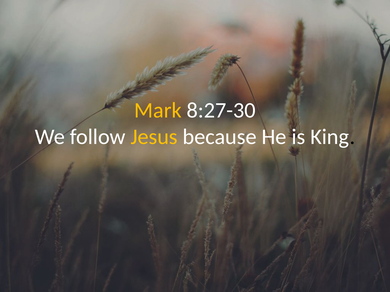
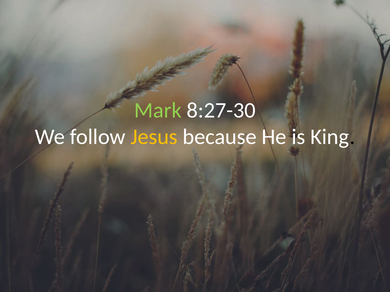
Mark colour: yellow -> light green (158, 110)
